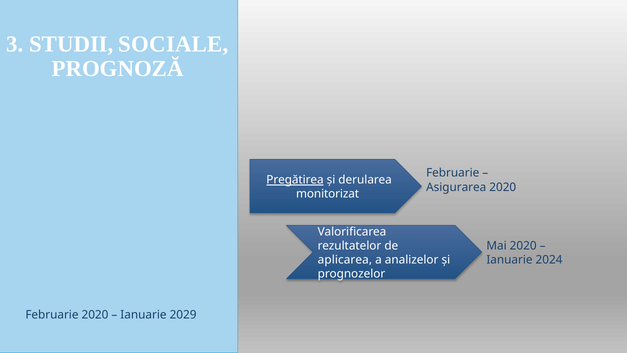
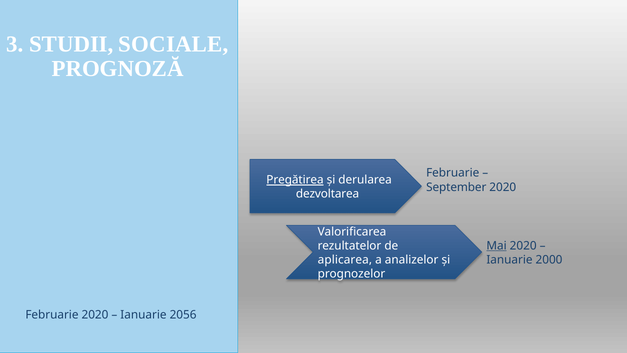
Asigurarea: Asigurarea -> September (456, 187)
monitorizat: monitorizat -> dezvoltarea (328, 194)
Mai underline: none -> present (497, 245)
2024: 2024 -> 2000 (549, 260)
2029: 2029 -> 2056 (183, 314)
